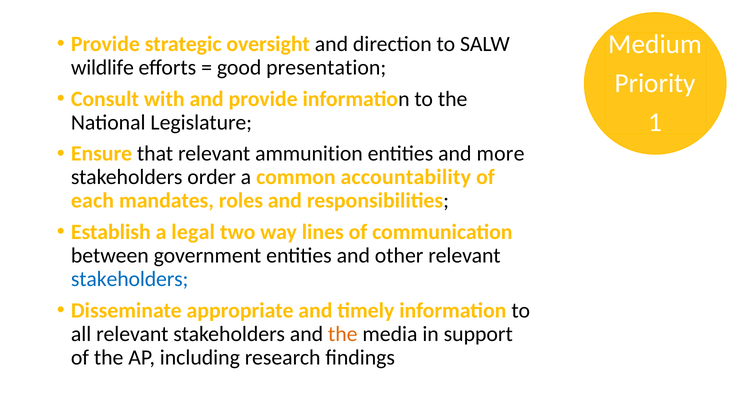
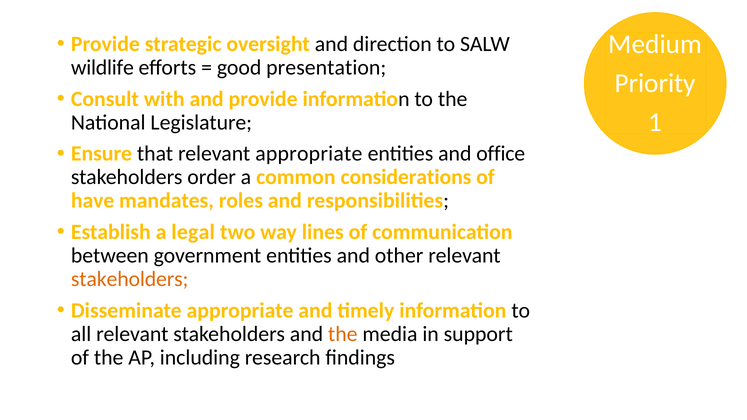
relevant ammunition: ammunition -> appropriate (309, 154)
more: more -> office (501, 154)
accountability: accountability -> considerations (406, 177)
each: each -> have (93, 201)
stakeholders colour: blue -> orange (130, 279)
